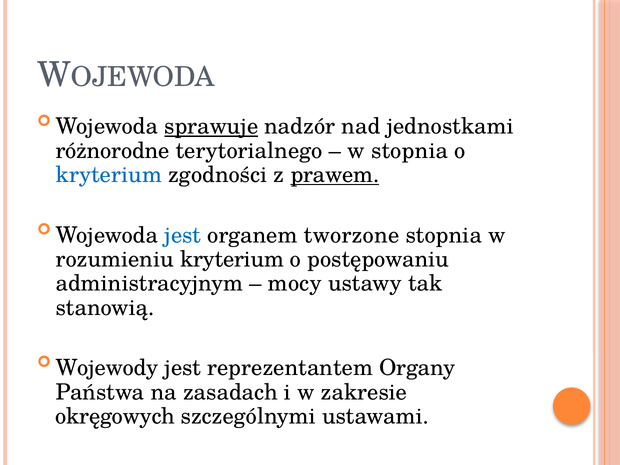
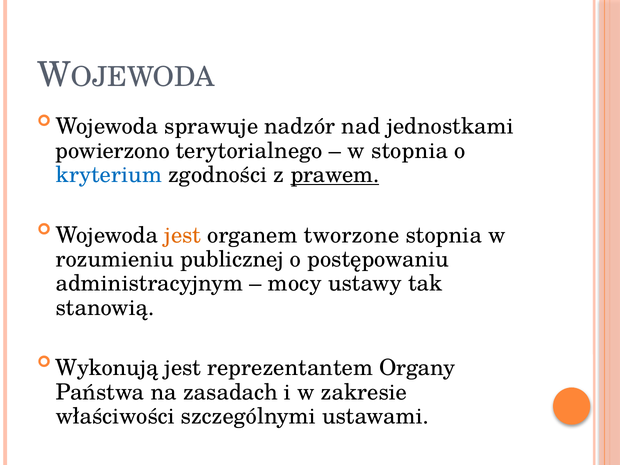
sprawuje underline: present -> none (211, 127)
różnorodne: różnorodne -> powierzono (113, 151)
jest colour: blue -> orange (183, 235)
rozumieniu kryterium: kryterium -> publicznej (232, 259)
Wojewody: Wojewody -> Wykonują (107, 368)
okręgowych: okręgowych -> właściwości (115, 416)
